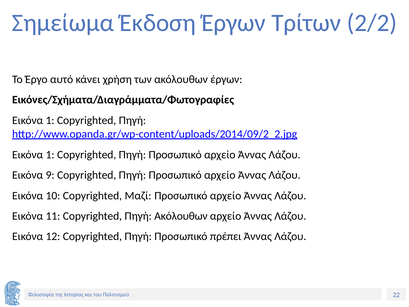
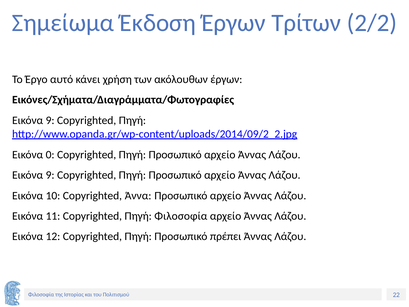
1: 1 -> 9 (50, 120)
1: 1 -> 0 (50, 155)
Μαζί: Μαζί -> Άννα (138, 195)
Πηγή Ακόλουθων: Ακόλουθων -> Φιλοσοφία (181, 216)
